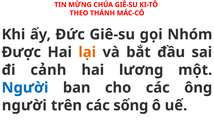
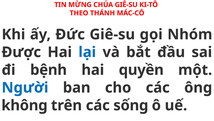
lại colour: orange -> blue (87, 52)
cảnh: cảnh -> bệnh (49, 70)
lương: lương -> quyền (141, 70)
người: người -> không (24, 105)
